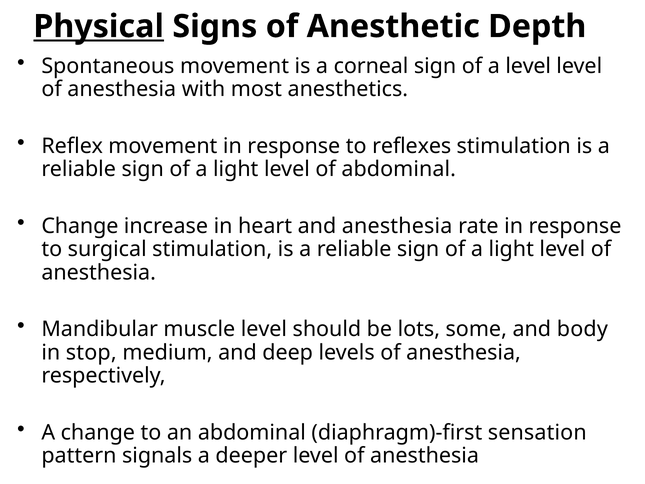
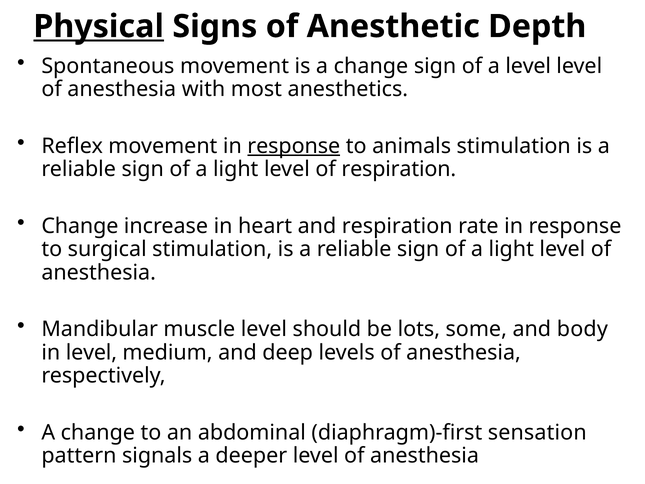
is a corneal: corneal -> change (371, 66)
response underline: none -> present (294, 146)
reflexes: reflexes -> animals (412, 146)
of abdominal: abdominal -> respiration (399, 169)
and anesthesia: anesthesia -> respiration (397, 226)
in stop: stop -> level (91, 352)
